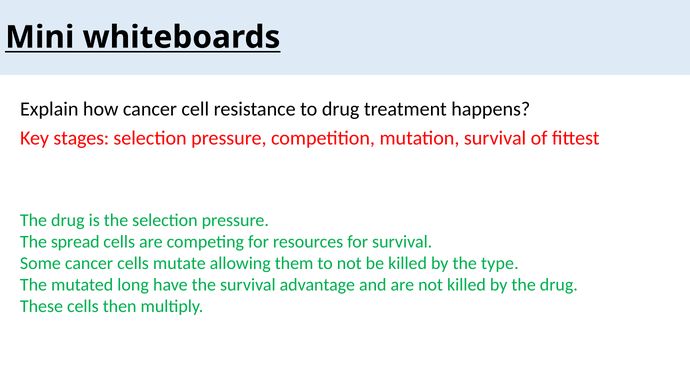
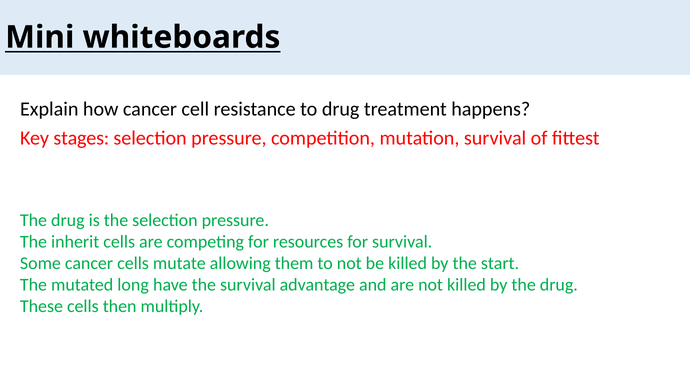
spread: spread -> inherit (75, 242)
type: type -> start (500, 263)
